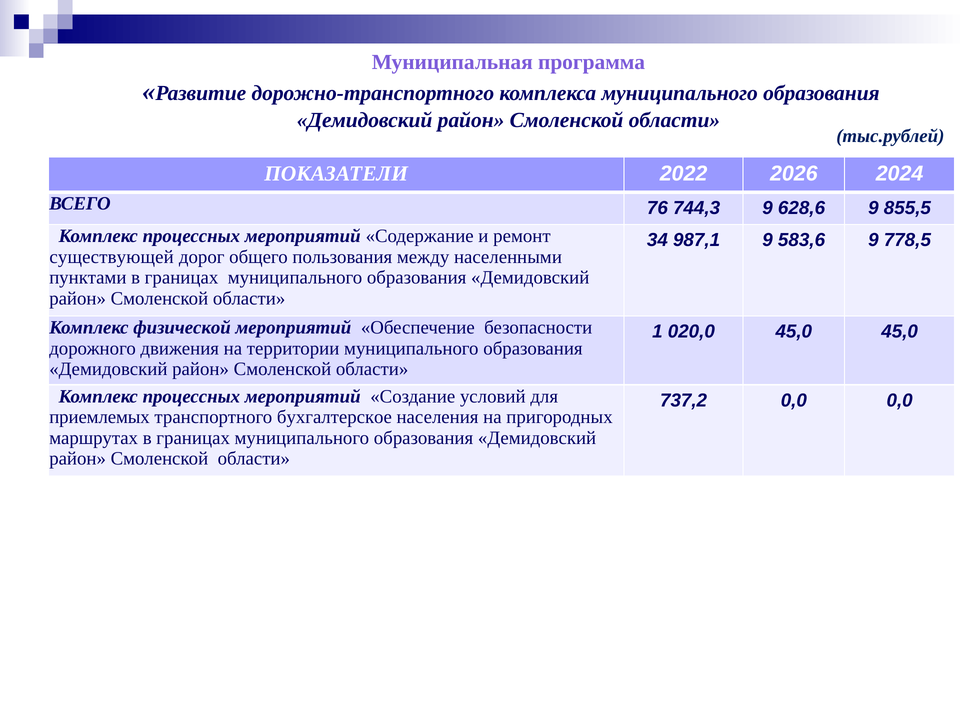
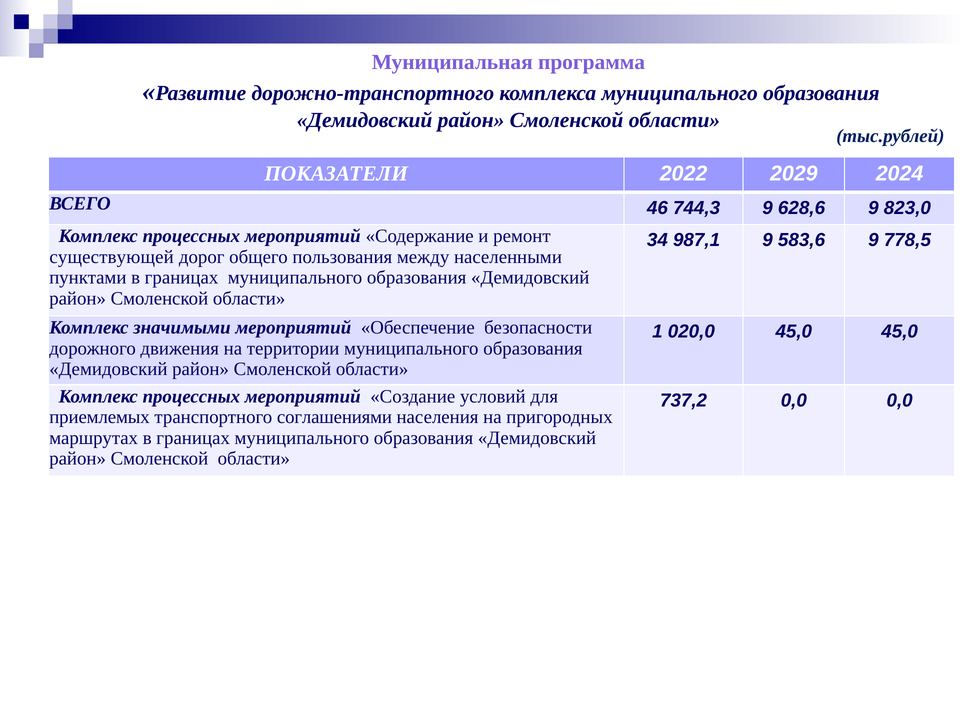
2026: 2026 -> 2029 (794, 174)
76: 76 -> 46 (657, 208)
855,5: 855,5 -> 823,0 (907, 208)
физической: физической -> значимыми (182, 327)
бухгалтерское: бухгалтерское -> соглашениями (334, 417)
